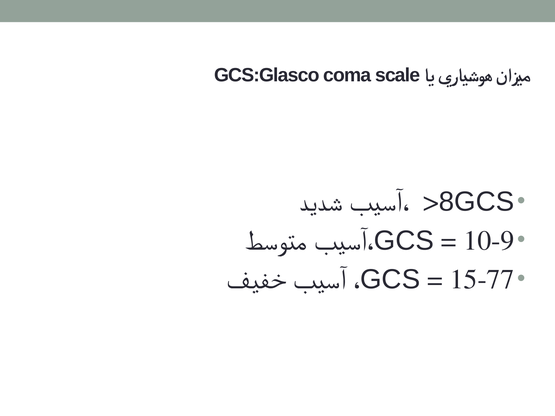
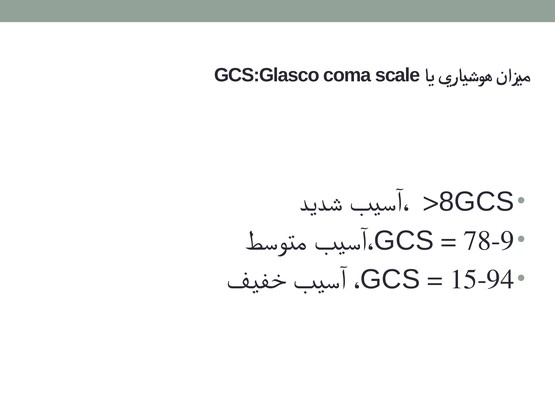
10-9: 10-9 -> 78-9 (489, 241)
15-77: 15-77 -> 15-94 (482, 280)
